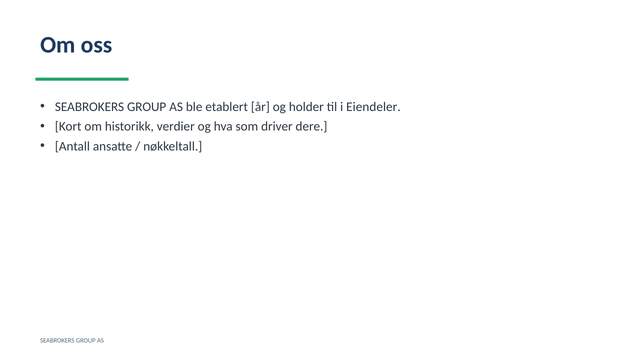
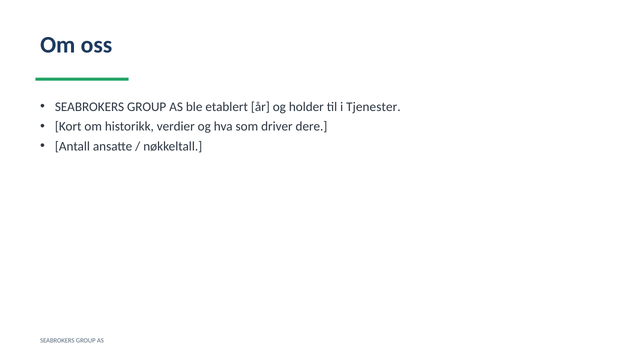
Eiendeler: Eiendeler -> Tjenester (373, 107)
